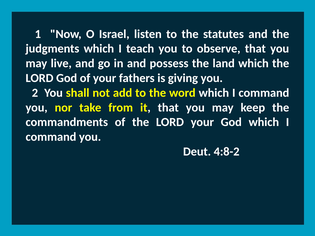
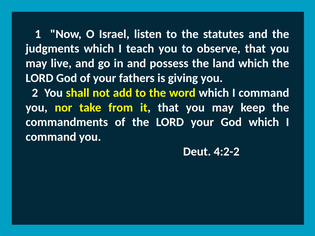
4:8-2: 4:8-2 -> 4:2-2 (227, 152)
